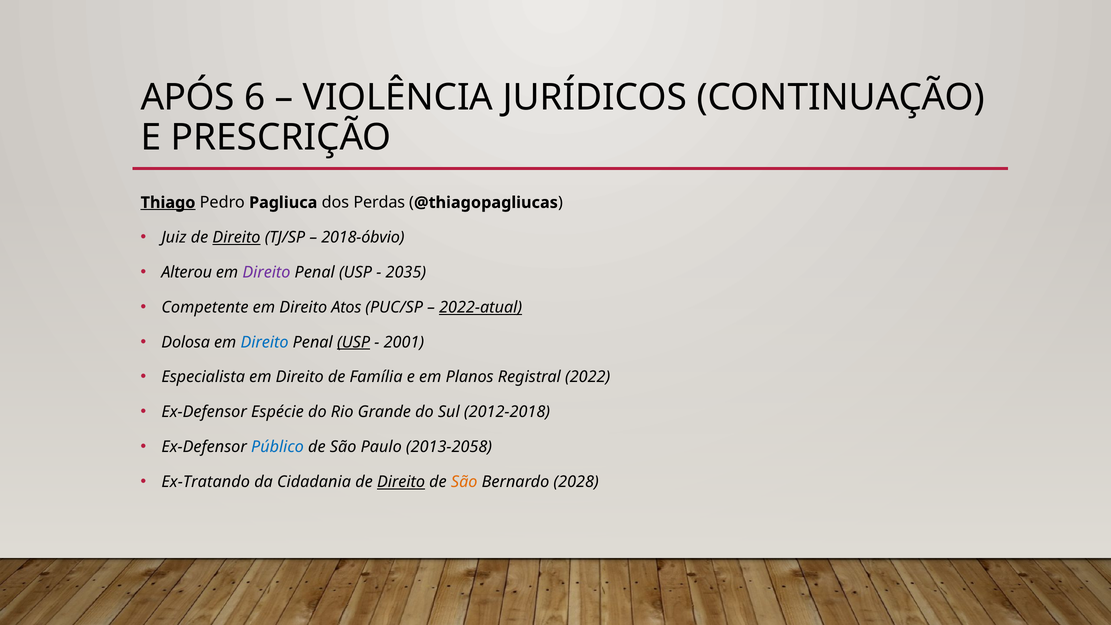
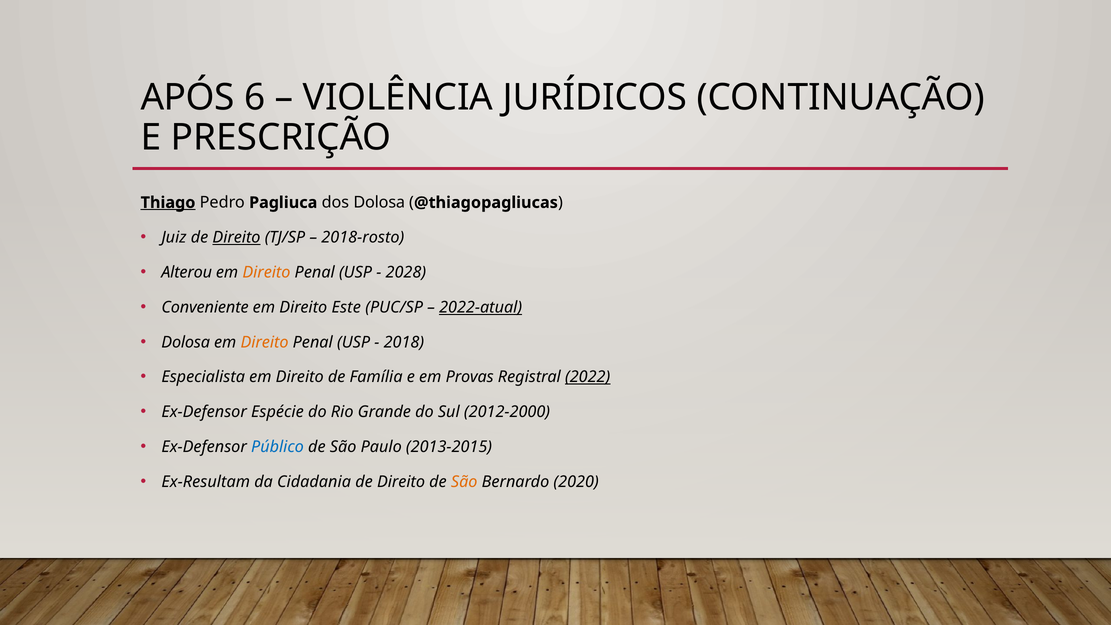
dos Perdas: Perdas -> Dolosa (379, 203)
2018-óbvio: 2018-óbvio -> 2018-rosto (363, 237)
Direito colour: purple -> orange (266, 272)
2035: 2035 -> 2028 (406, 272)
Competente: Competente -> Conveniente (205, 307)
Atos: Atos -> Este (346, 307)
Direito colour: blue -> orange (265, 342)
USP underline: present -> none (354, 342)
2001: 2001 -> 2018 (404, 342)
Planos: Planos -> Provas (470, 377)
2022 underline: none -> present (588, 377)
2012-2018: 2012-2018 -> 2012-2000 (507, 412)
2013-2058: 2013-2058 -> 2013-2015 (449, 447)
Ex-Tratando: Ex-Tratando -> Ex-Resultam (206, 482)
Direito underline: present -> none (401, 482)
2028: 2028 -> 2020 (576, 482)
